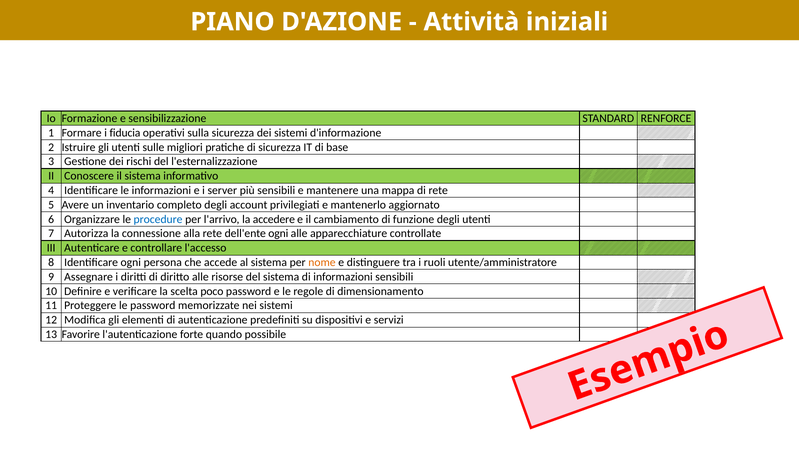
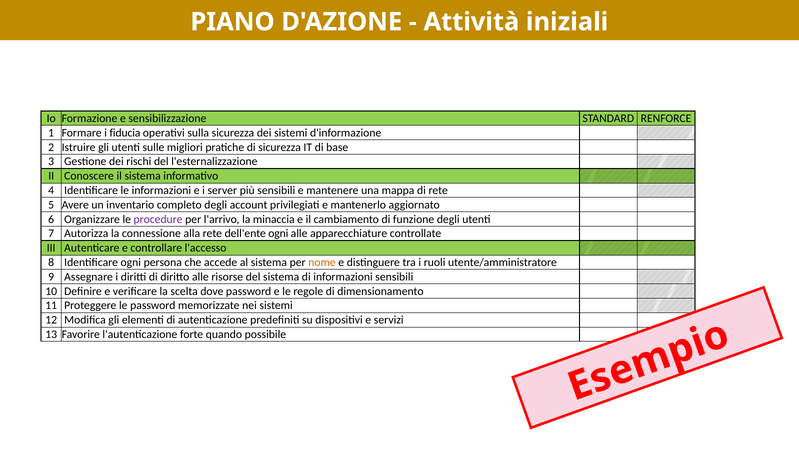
procedure colour: blue -> purple (158, 219)
accedere: accedere -> minaccia (274, 219)
poco: poco -> dove (212, 292)
